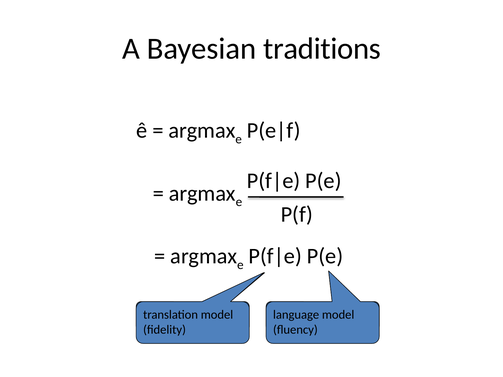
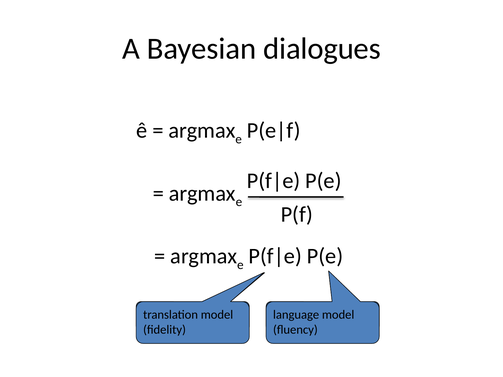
traditions: traditions -> dialogues (322, 49)
